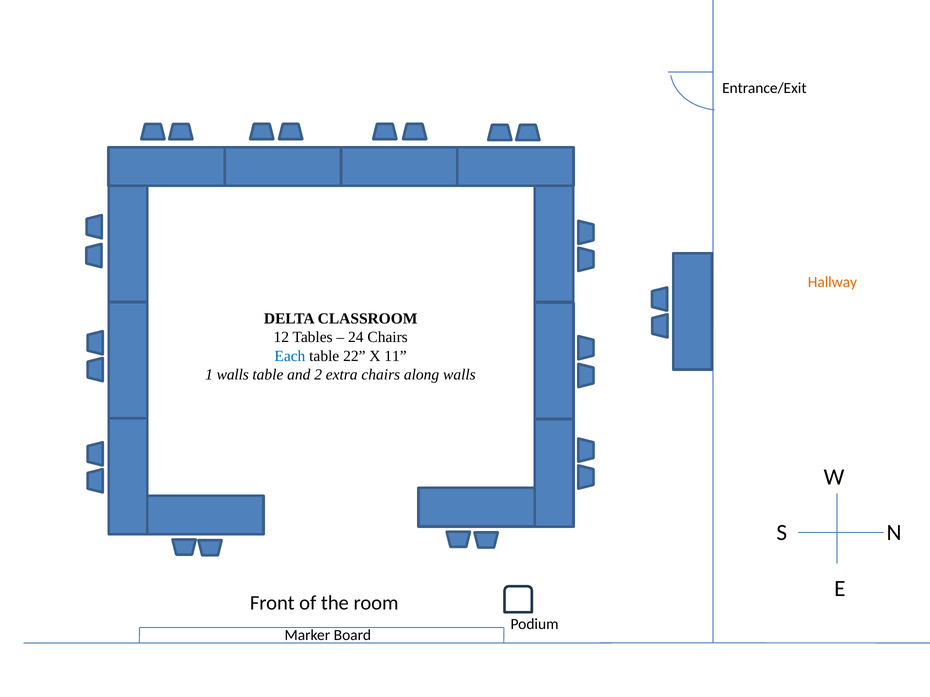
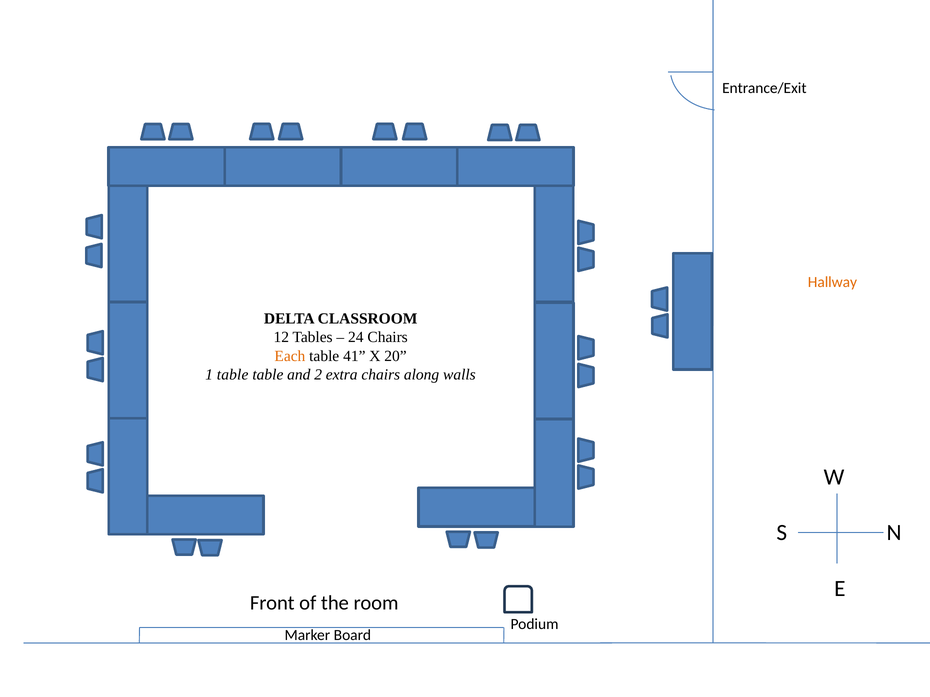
Each colour: blue -> orange (290, 356)
22: 22 -> 41 (354, 356)
11: 11 -> 20 (396, 356)
1 walls: walls -> table (233, 375)
